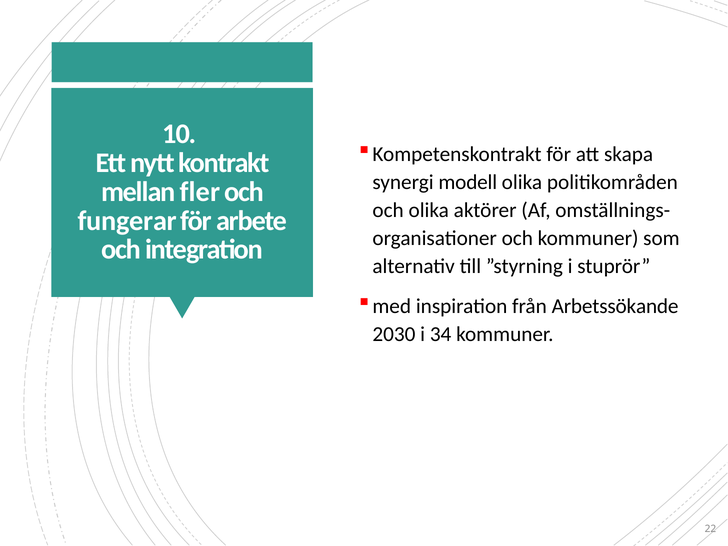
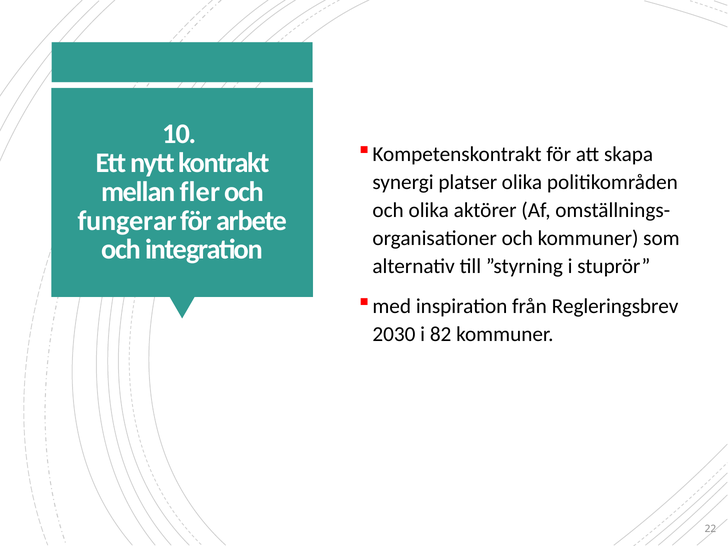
modell: modell -> platser (468, 182)
Arbetssökande: Arbetssökande -> Regleringsbrev (615, 306)
34: 34 -> 82 (441, 334)
